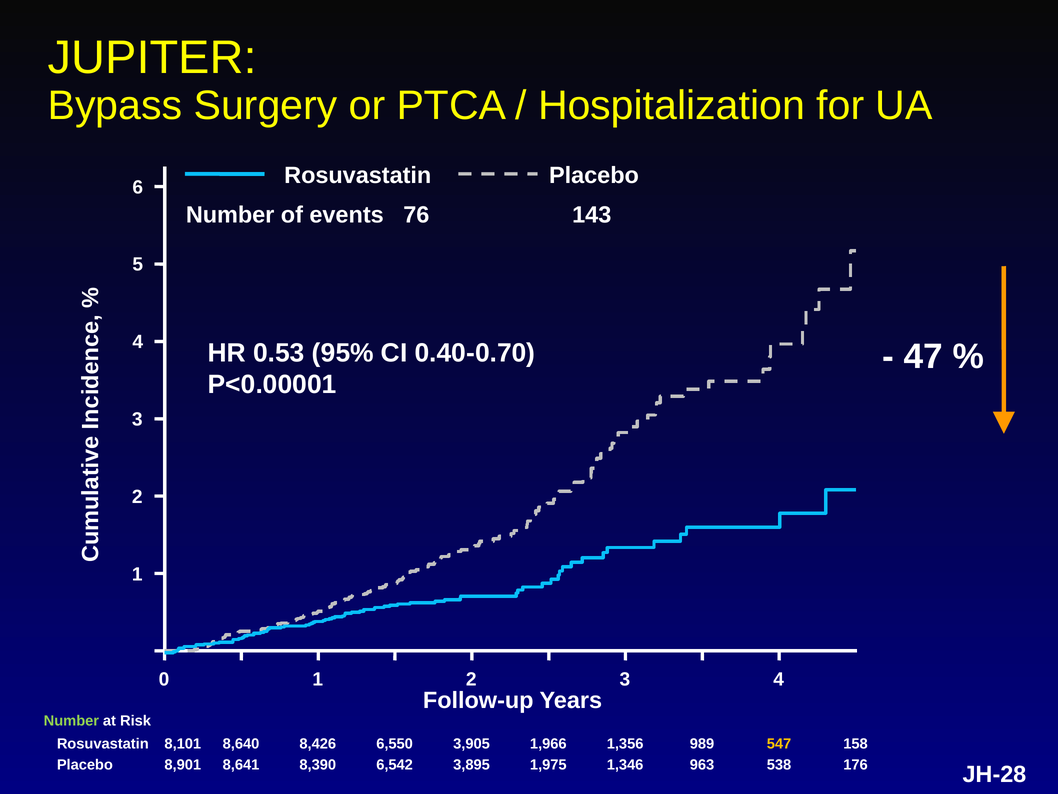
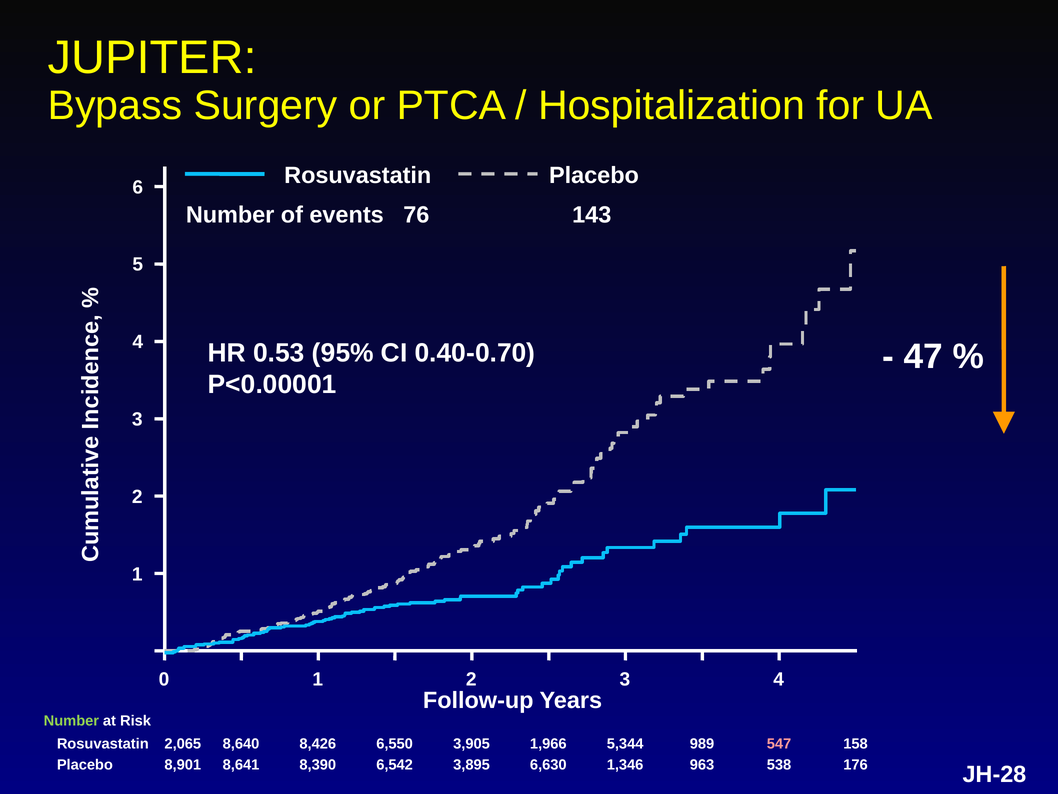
8,101: 8,101 -> 2,065 (183, 743)
1,356: 1,356 -> 5,344 (625, 743)
547 colour: yellow -> pink (779, 743)
1,975: 1,975 -> 6,630 (548, 764)
